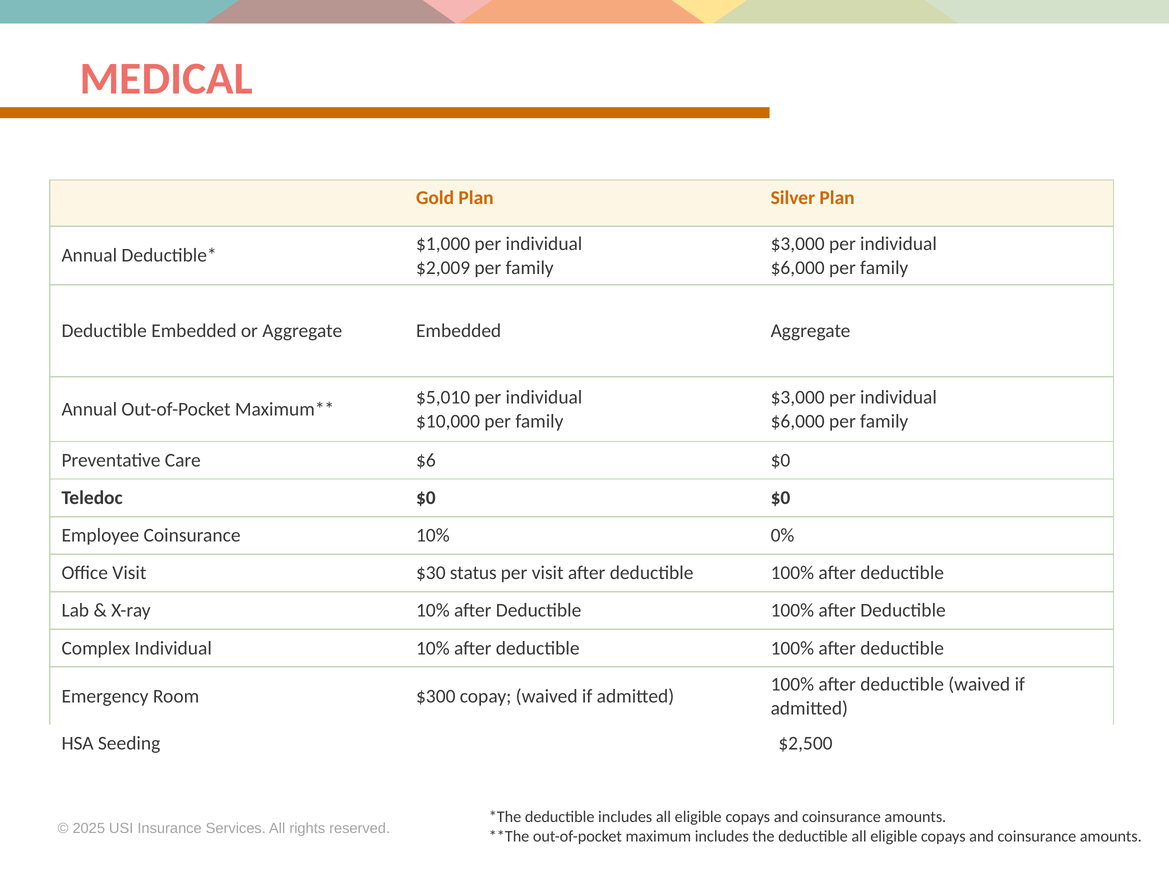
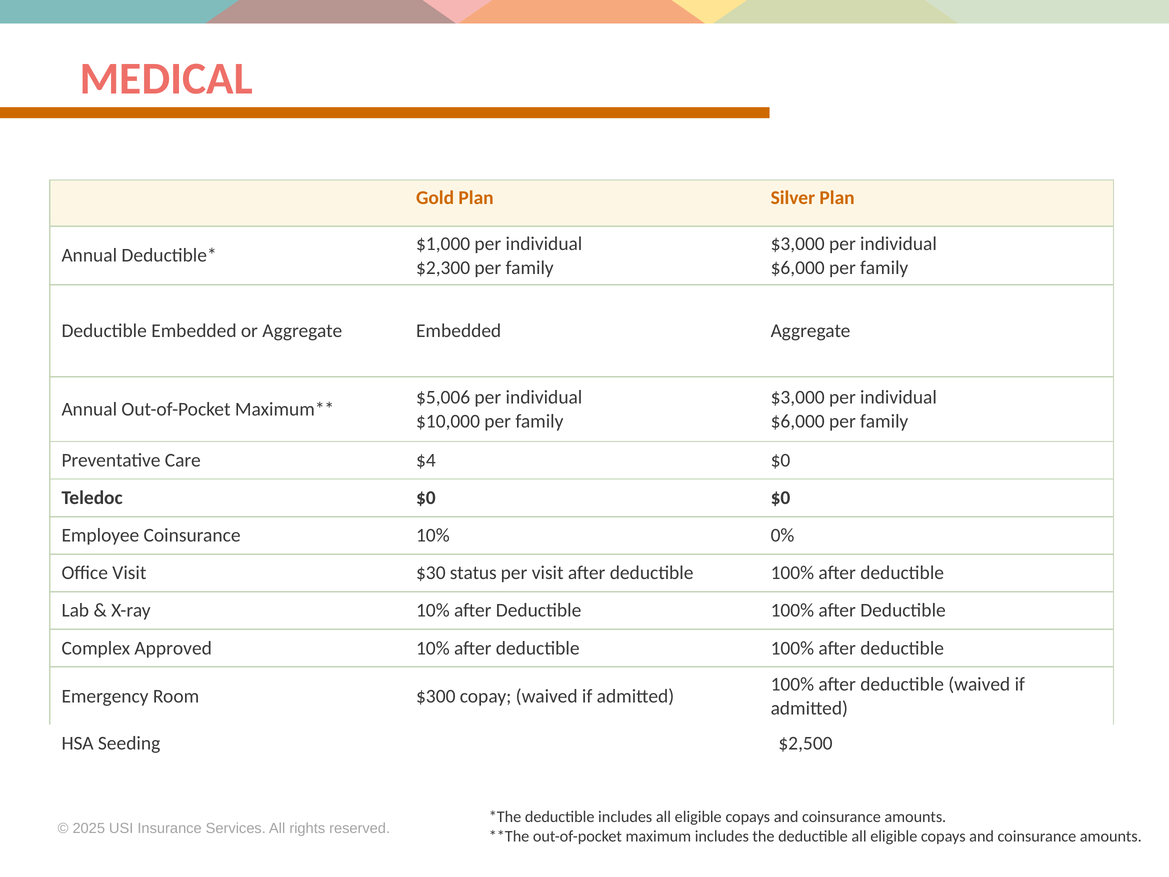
$2,009: $2,009 -> $2,300 (443, 268)
$5,010: $5,010 -> $5,006 (443, 397)
$6: $6 -> $4 (426, 460)
Complex Individual: Individual -> Approved (173, 648)
